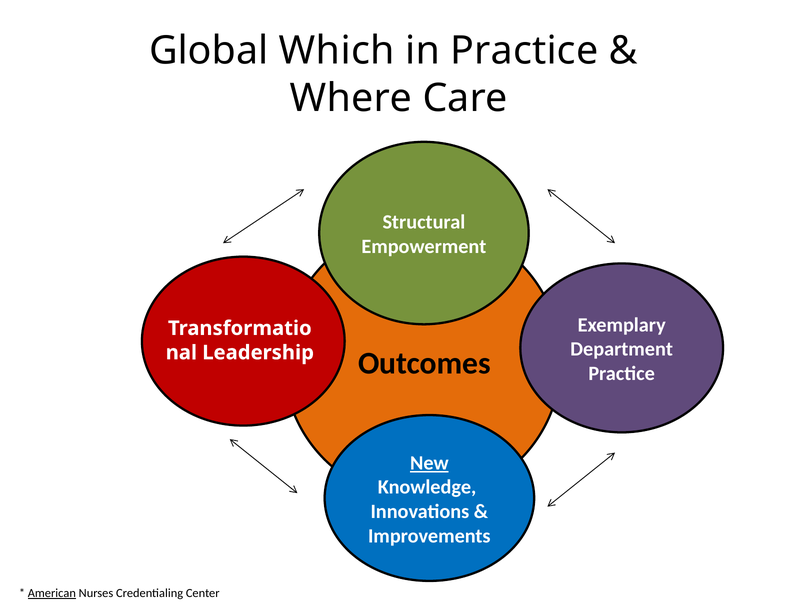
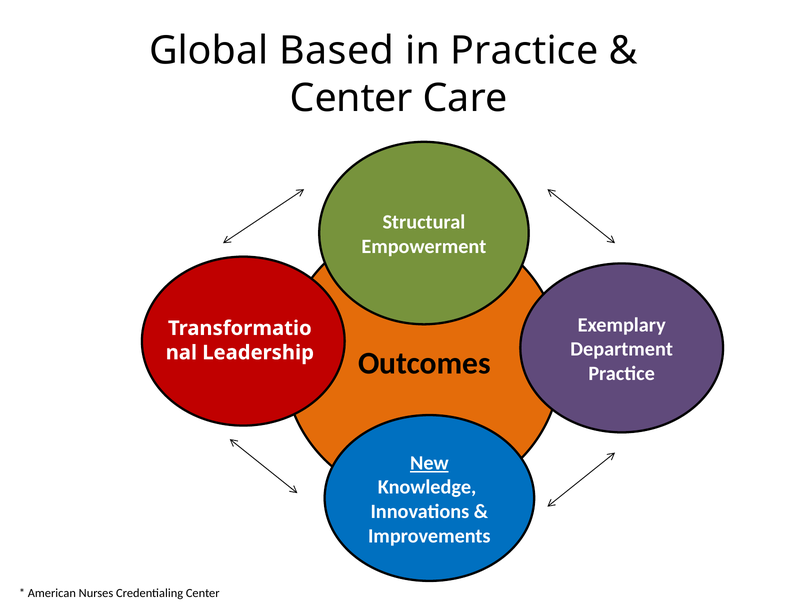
Which: Which -> Based (337, 51)
Where: Where -> Center (351, 98)
American underline: present -> none (52, 593)
